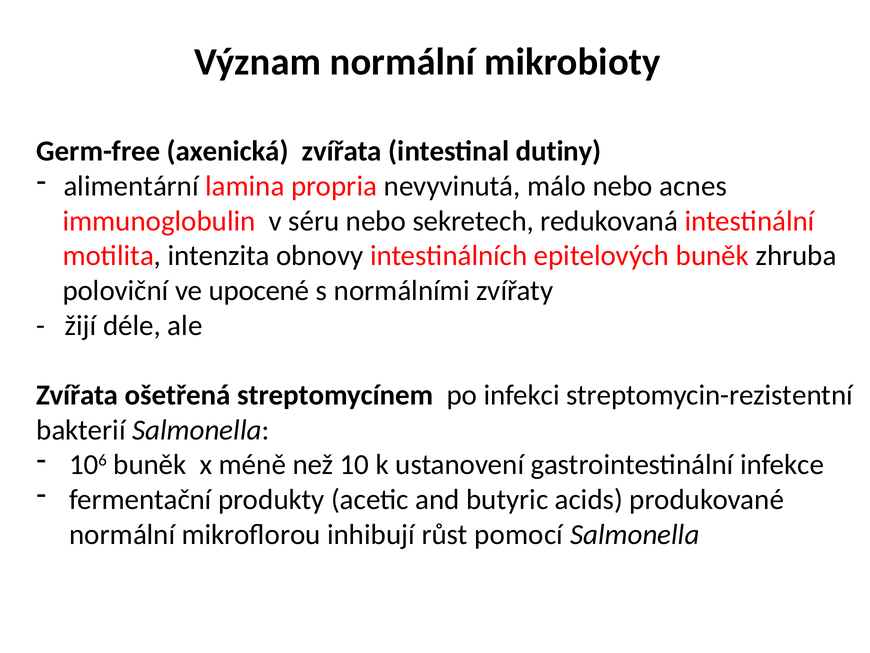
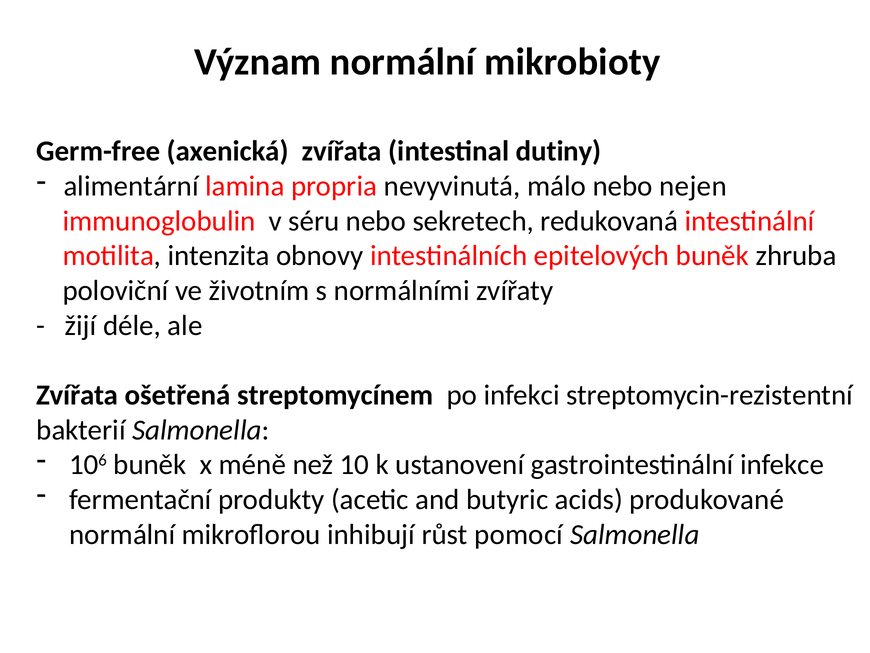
acnes: acnes -> nejen (693, 186)
upocené: upocené -> životním (259, 290)
